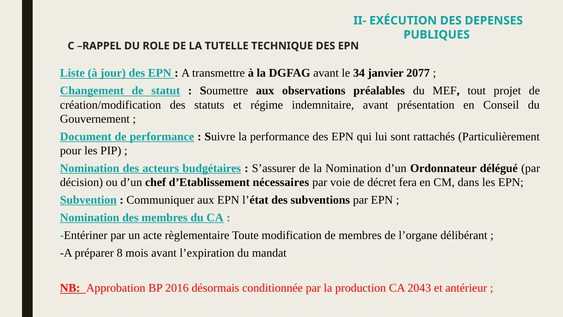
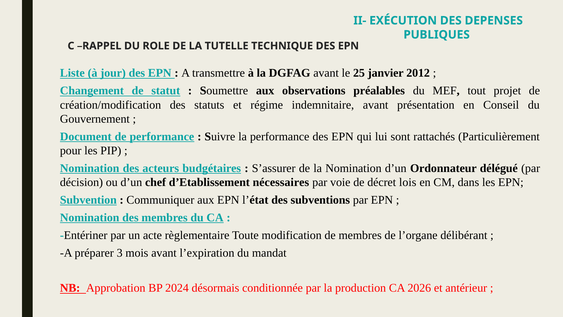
34: 34 -> 25 (359, 73)
2077: 2077 -> 2012 (418, 73)
fera: fera -> lois (408, 182)
8: 8 -> 3 (120, 253)
2016: 2016 -> 2024 (177, 288)
2043: 2043 -> 2026 (419, 288)
